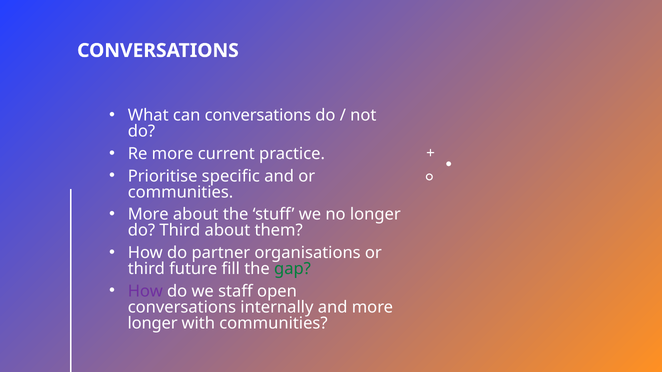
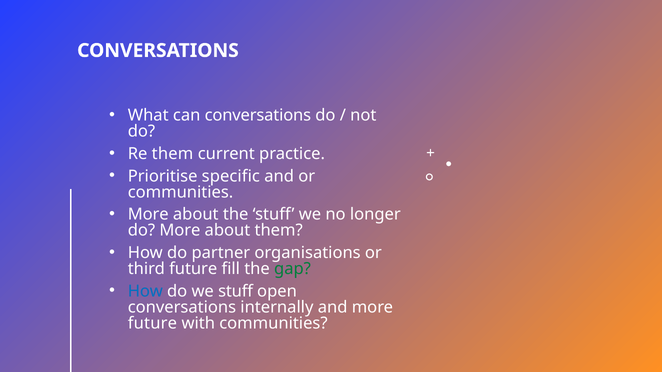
Re more: more -> them (172, 154)
do Third: Third -> More (180, 231)
How colour: purple -> blue (145, 291)
we staff: staff -> stuff (236, 291)
longer: longer -> future (152, 324)
